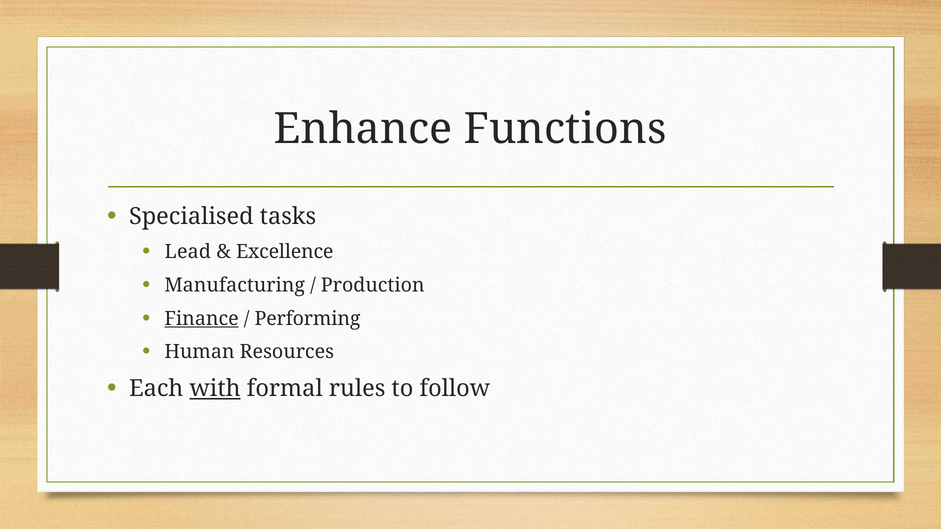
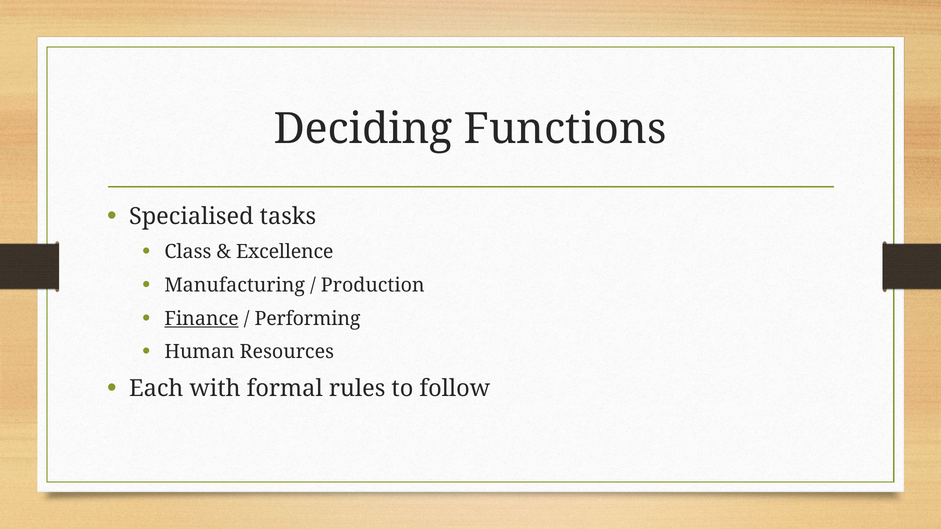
Enhance: Enhance -> Deciding (363, 129)
Lead: Lead -> Class (188, 252)
with underline: present -> none (215, 389)
